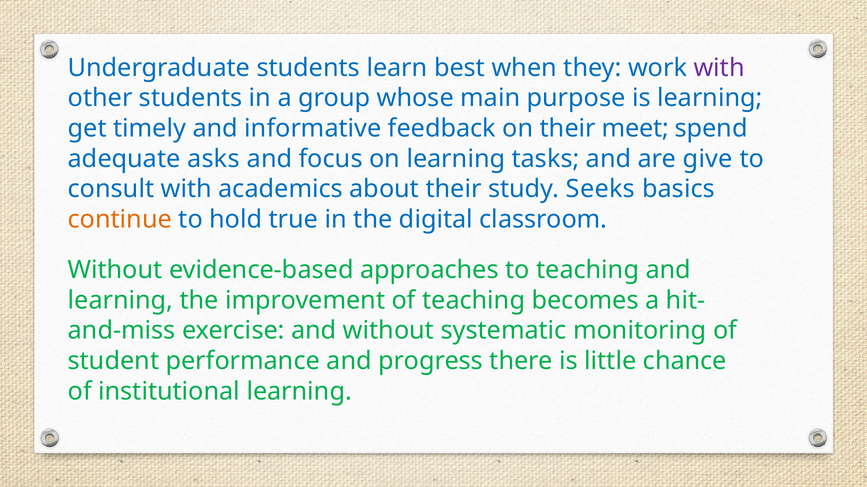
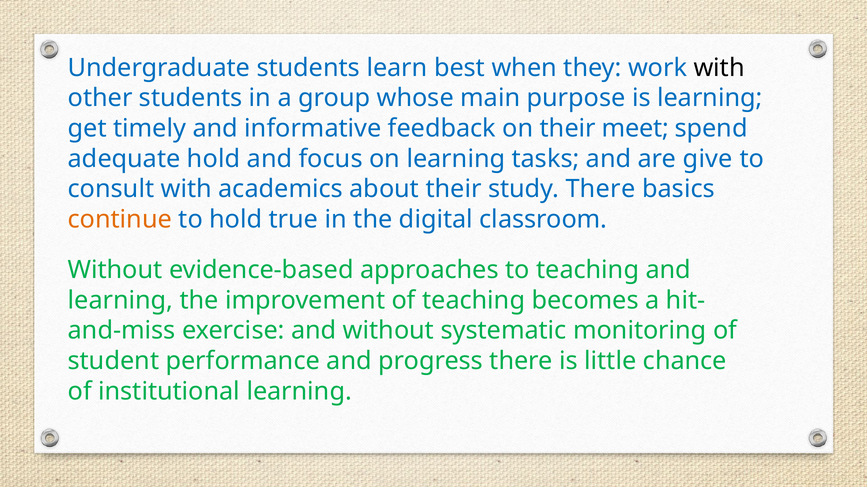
with colour: purple -> black (719, 68)
adequate asks: asks -> hold (214, 159)
study Seeks: Seeks -> There (601, 189)
